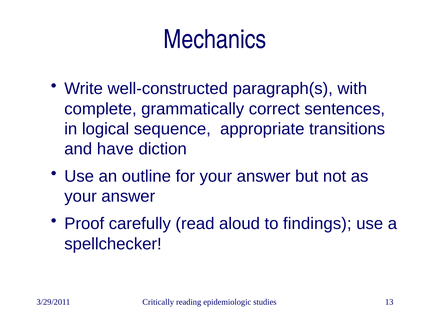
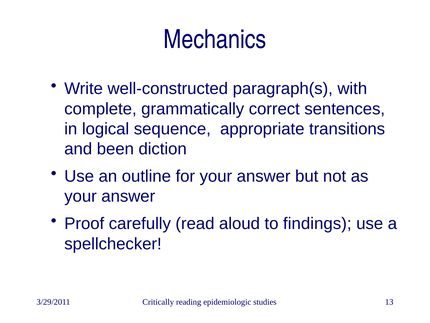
have: have -> been (115, 149)
